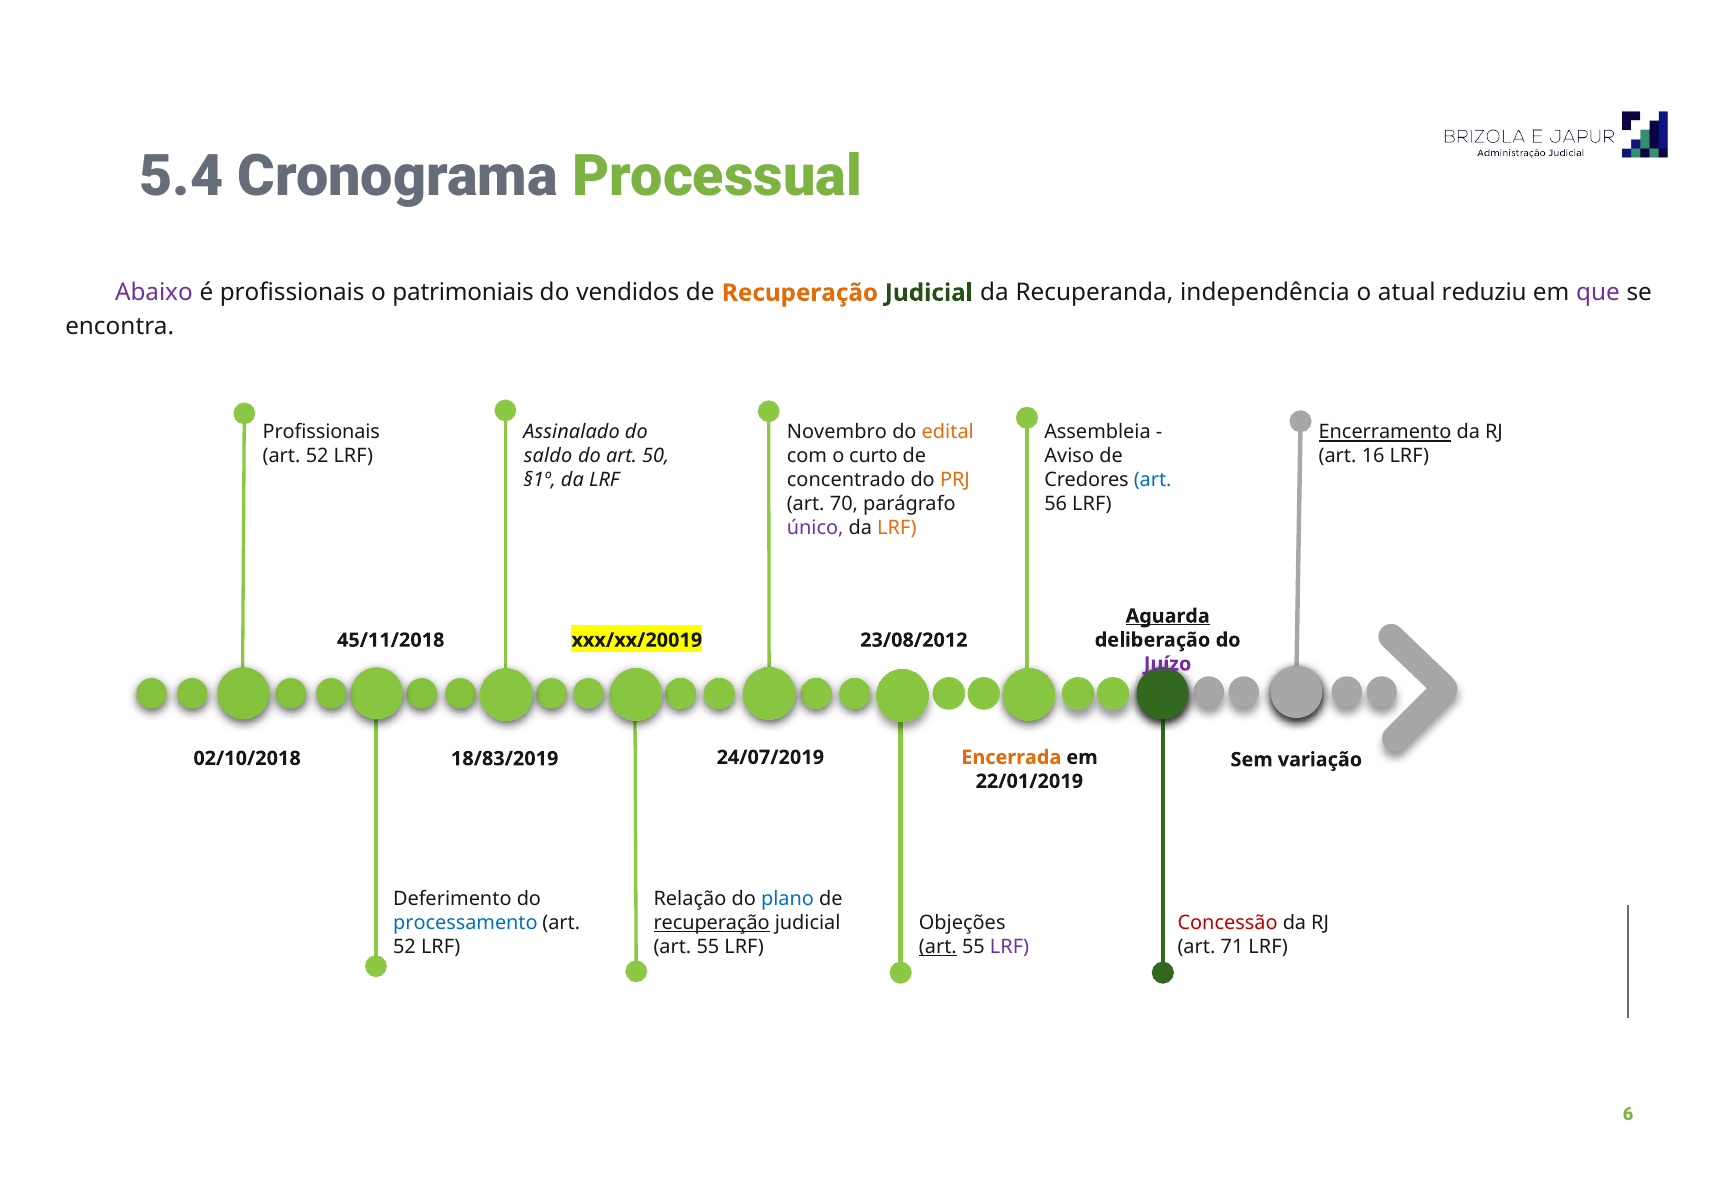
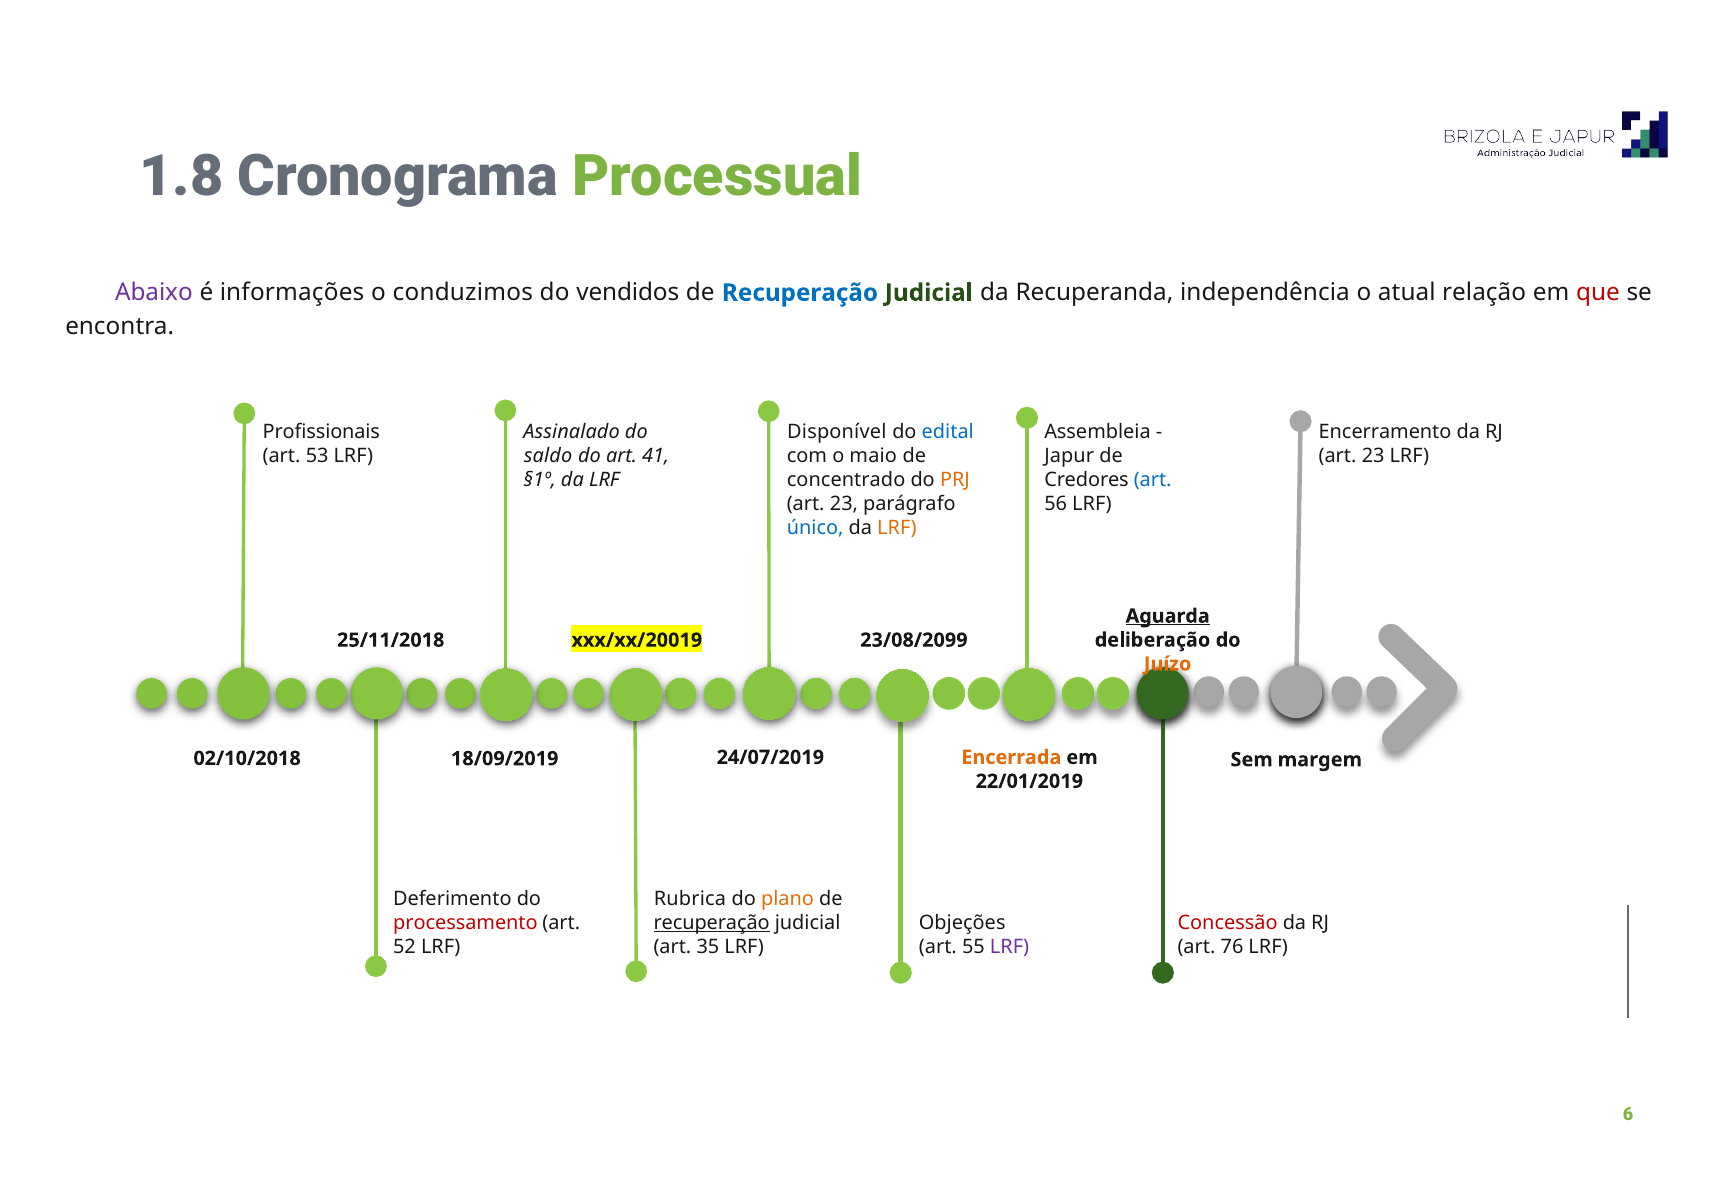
5.4: 5.4 -> 1.8 (181, 176)
é profissionais: profissionais -> informações (292, 293)
patrimoniais: patrimoniais -> conduzimos (463, 293)
Recuperação colour: orange -> blue (800, 293)
reduziu: reduziu -> relação (1484, 293)
que colour: purple -> red (1598, 293)
Novembro: Novembro -> Disponível (837, 433)
edital colour: orange -> blue (948, 433)
Encerramento underline: present -> none (1385, 433)
52: 52 -> 53 (317, 456)
50: 50 -> 41 (656, 456)
curto: curto -> maio (873, 456)
Aviso: Aviso -> Japur (1069, 456)
16: 16 -> 23 (1373, 456)
70: 70 -> 23 (844, 504)
único colour: purple -> blue (815, 528)
45/11/2018: 45/11/2018 -> 25/11/2018 (391, 640)
23/08/2012: 23/08/2012 -> 23/08/2099 (914, 640)
Juízo colour: purple -> orange (1168, 664)
18/83/2019: 18/83/2019 -> 18/09/2019 (505, 759)
variação: variação -> margem (1320, 760)
Relação: Relação -> Rubrica (690, 899)
plano colour: blue -> orange (788, 899)
processamento colour: blue -> red (465, 923)
art underline: present -> none (938, 947)
71: 71 -> 76 (1232, 947)
55: 55 -> 35 (708, 947)
